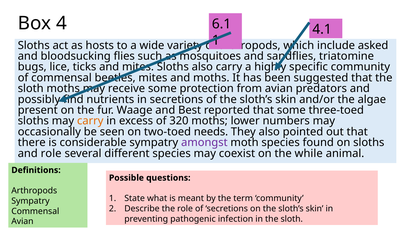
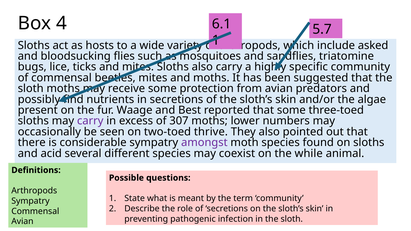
4.1: 4.1 -> 5.7 (322, 29)
carry colour: orange -> purple (90, 121)
320: 320 -> 307 (179, 121)
needs: needs -> thrive (211, 132)
and role: role -> acid (51, 154)
